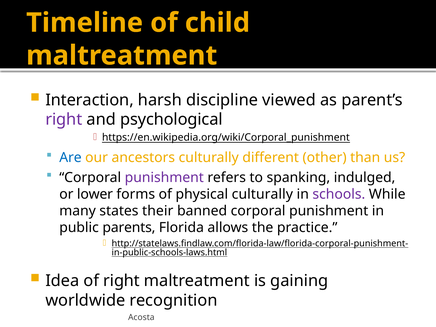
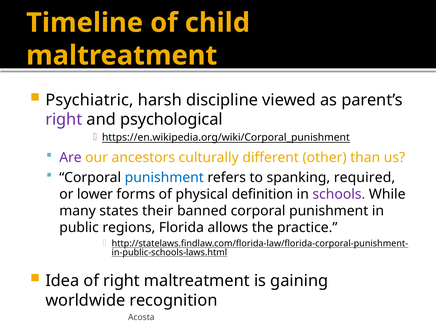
Interaction: Interaction -> Psychiatric (89, 100)
Are colour: blue -> purple (70, 158)
punishment colour: purple -> blue (164, 178)
indulged: indulged -> required (365, 178)
physical culturally: culturally -> definition (262, 194)
parents: parents -> regions (129, 228)
